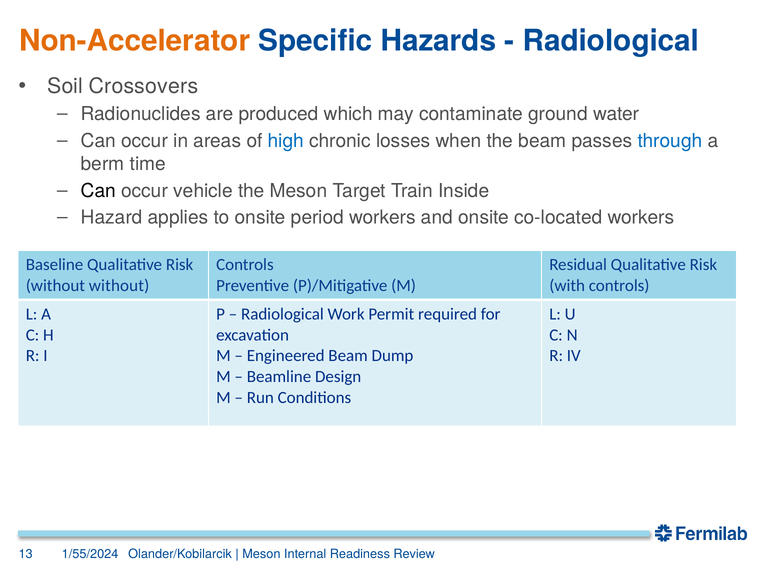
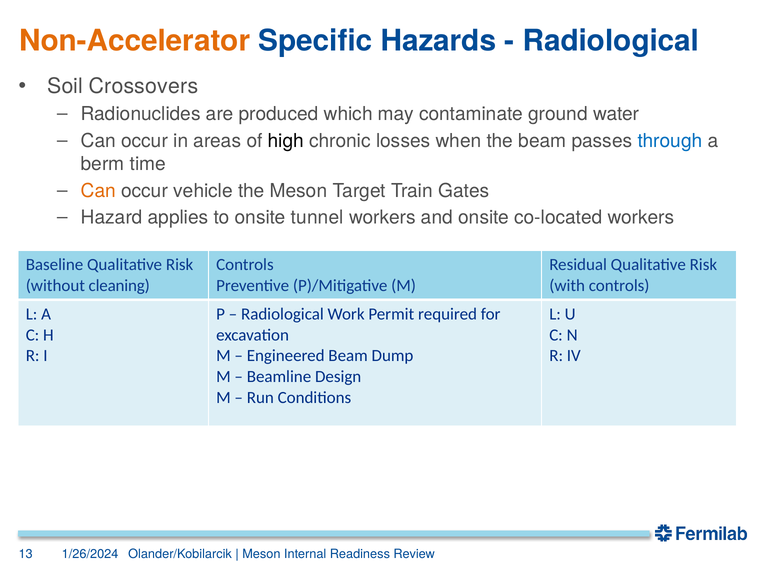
high colour: blue -> black (286, 141)
Can colour: black -> orange (98, 191)
Inside: Inside -> Gates (464, 191)
period: period -> tunnel (317, 217)
without without: without -> cleaning (119, 285)
1/55/2024: 1/55/2024 -> 1/26/2024 (90, 553)
